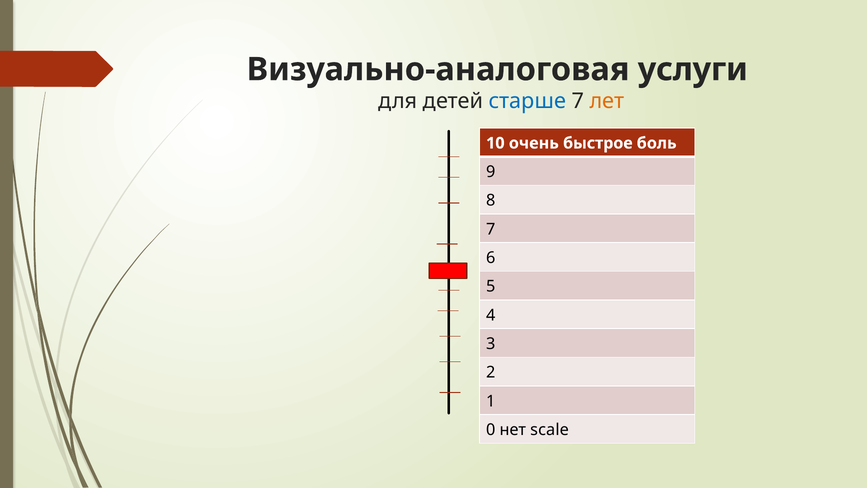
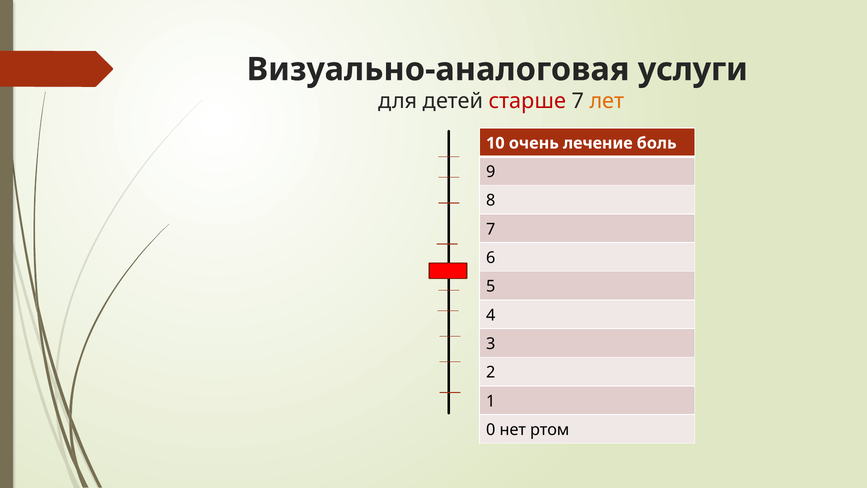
старше colour: blue -> red (527, 101)
быстрое: быстрое -> лечение (598, 143)
scale: scale -> ртом (550, 430)
